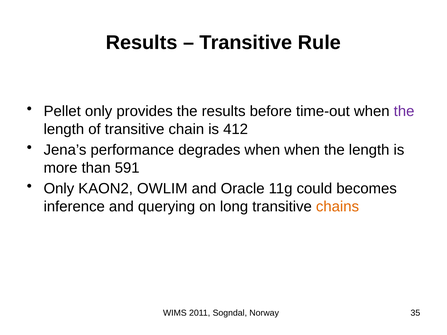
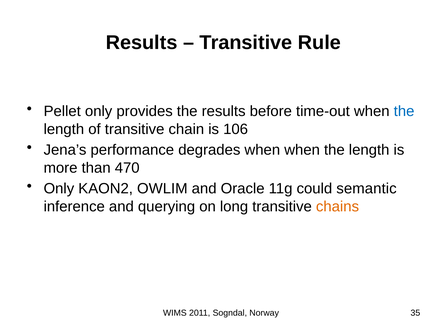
the colour: purple -> blue (404, 111)
412: 412 -> 106 (236, 129)
591: 591 -> 470 (127, 168)
becomes: becomes -> semantic (367, 189)
